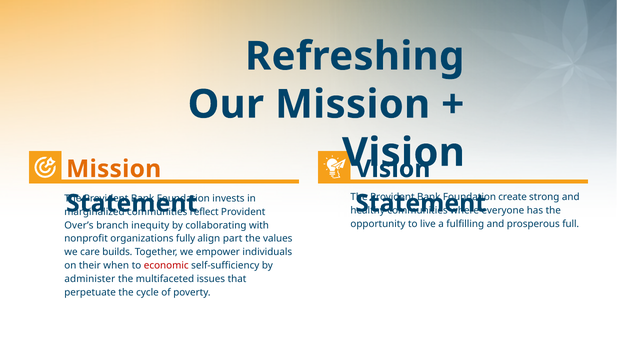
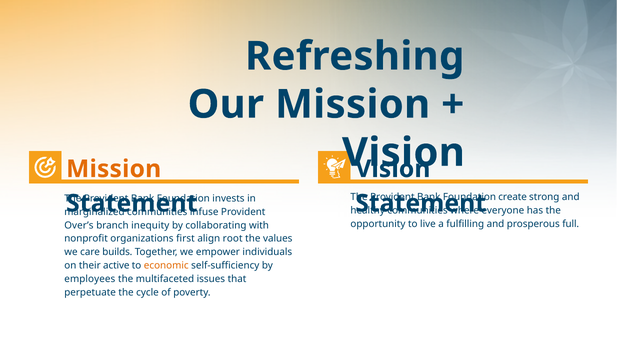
reflect: reflect -> infuse (204, 212)
fully: fully -> first (185, 239)
part: part -> root (233, 239)
when: when -> active (116, 266)
economic colour: red -> orange (166, 266)
administer: administer -> employees (90, 279)
